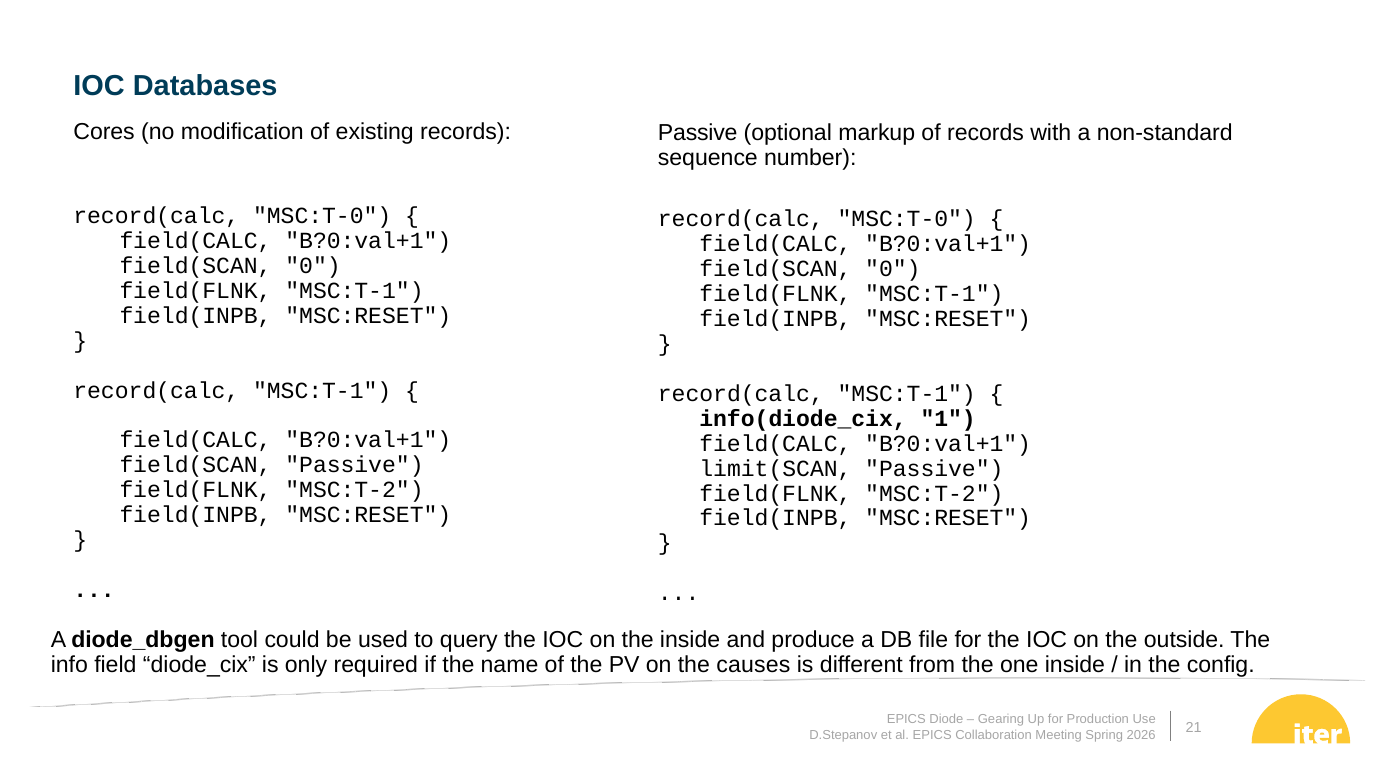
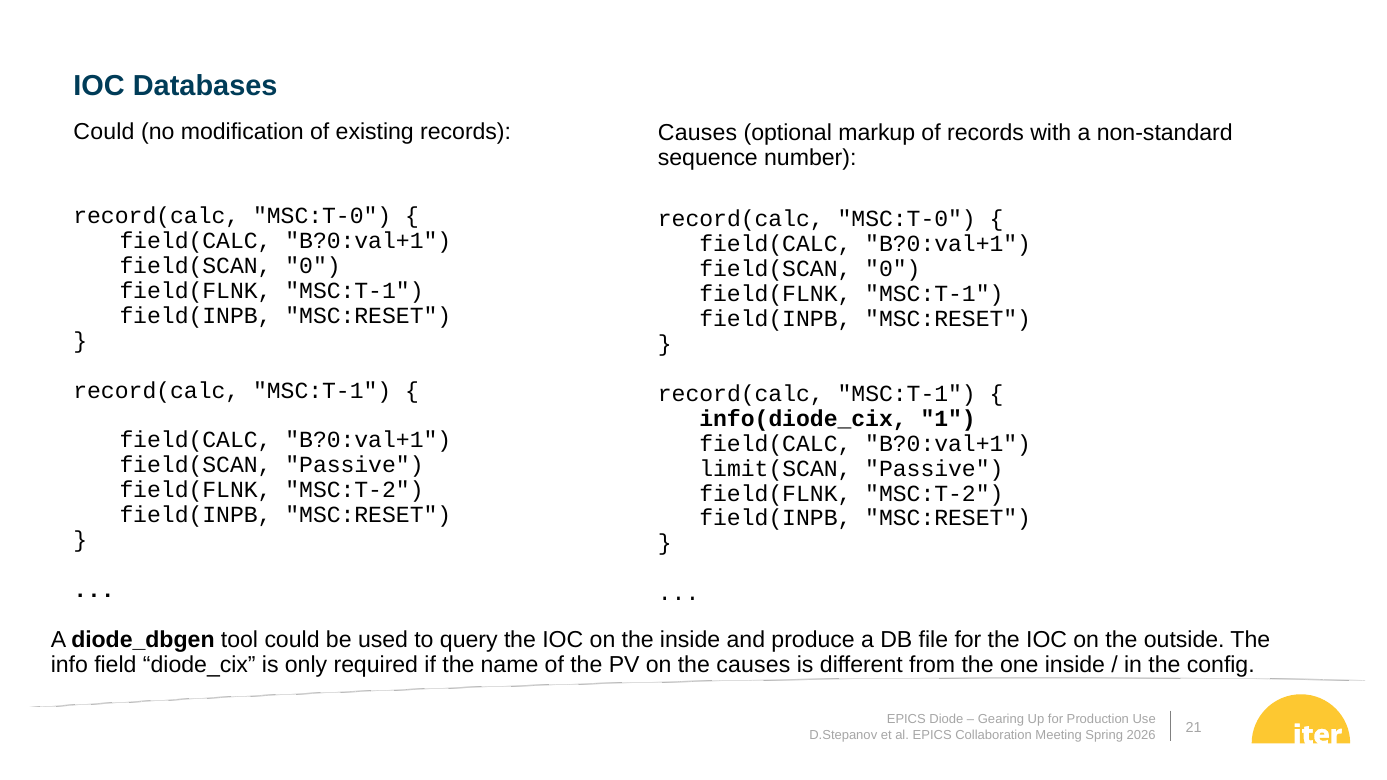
Cores: Cores -> Could (104, 132)
Passive: Passive -> Causes (698, 133)
